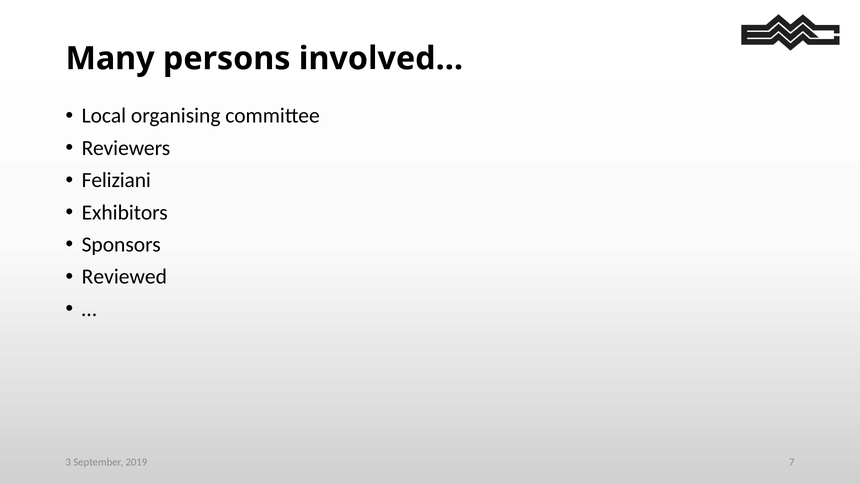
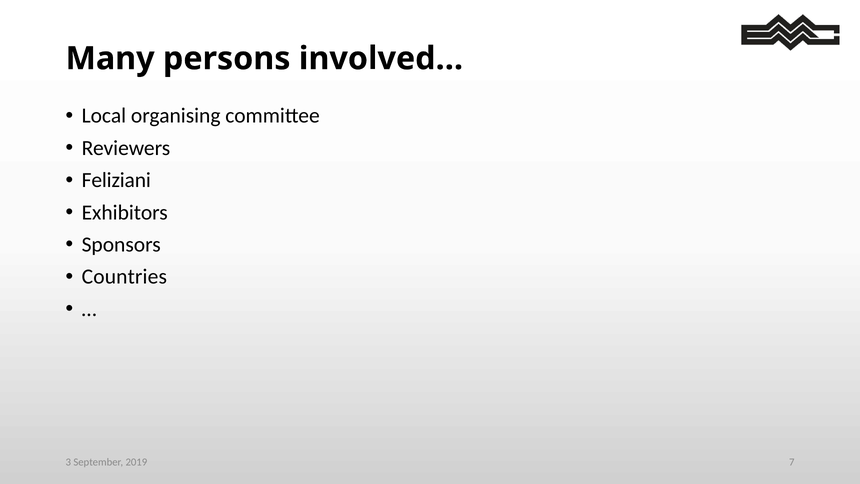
Reviewed: Reviewed -> Countries (124, 277)
